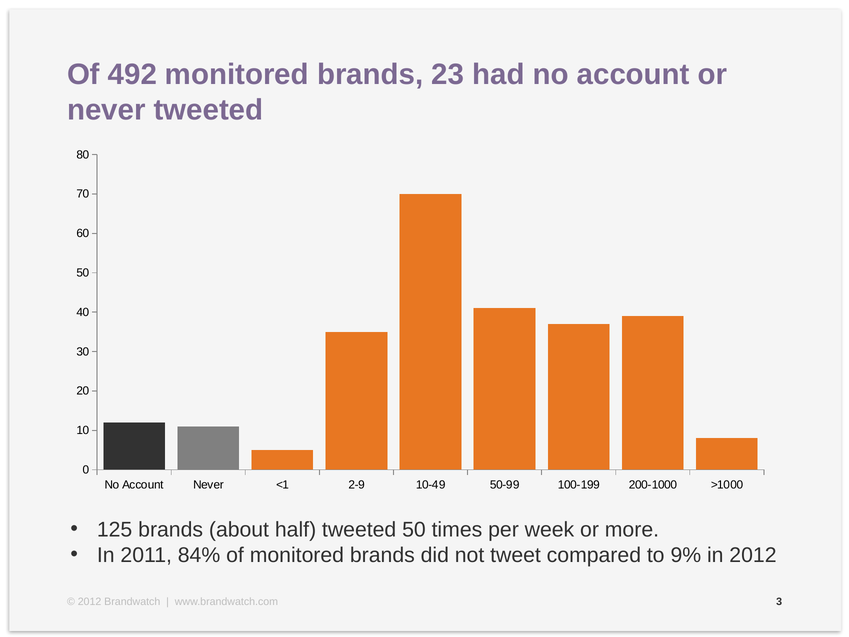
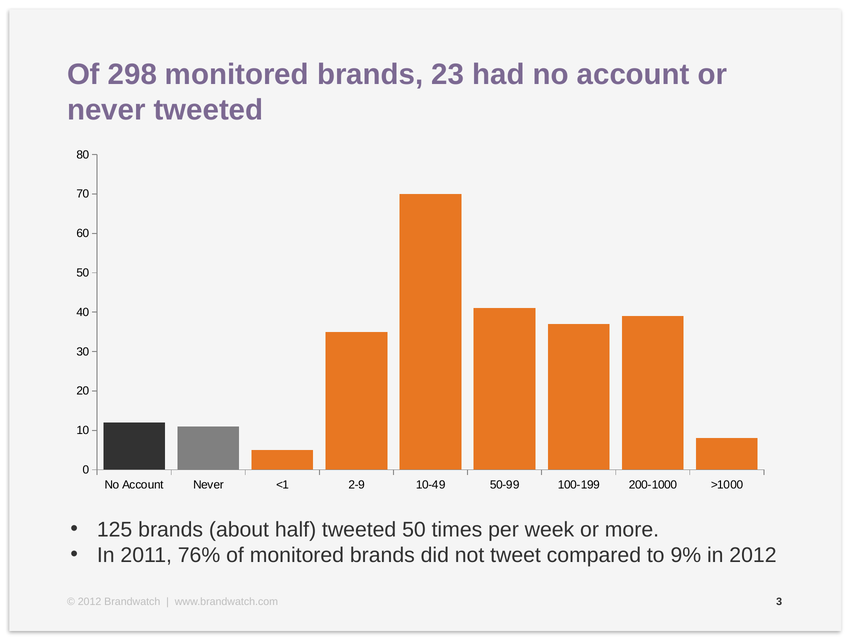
492: 492 -> 298 (132, 75)
84%: 84% -> 76% (199, 555)
